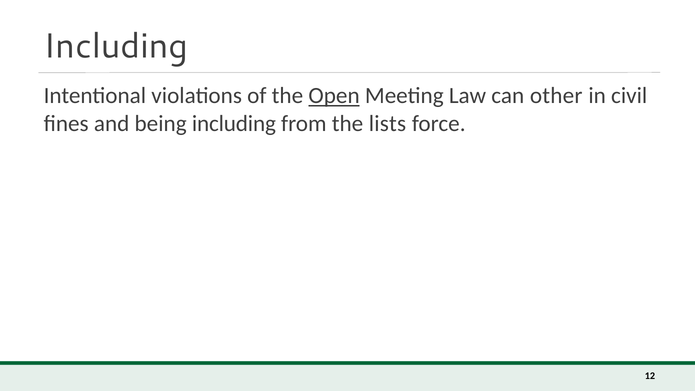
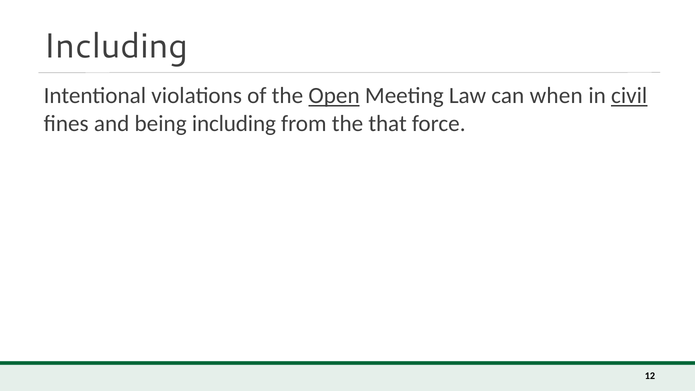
other: other -> when (556, 96)
civil underline: none -> present (629, 96)
lists: lists -> that (388, 124)
